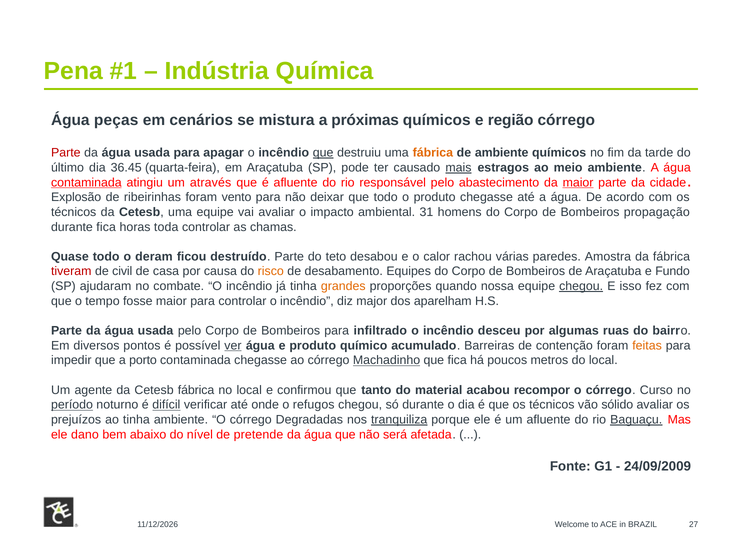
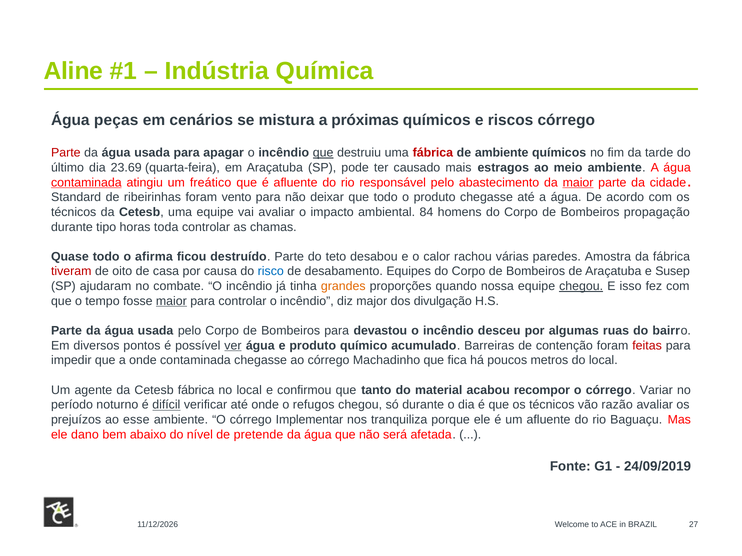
Pena: Pena -> Aline (73, 71)
região: região -> riscos (511, 120)
fábrica colour: orange -> red (433, 153)
36.45: 36.45 -> 23.69 (126, 168)
mais underline: present -> none (458, 168)
através: através -> freático (211, 183)
Explosão: Explosão -> Standard (76, 197)
31: 31 -> 84 (426, 212)
durante fica: fica -> tipo (106, 227)
deram: deram -> afirma (154, 257)
civil: civil -> oito (122, 272)
risco colour: orange -> blue (271, 272)
Fundo: Fundo -> Susep (673, 272)
maior underline: none -> present (171, 301)
aparelham: aparelham -> divulgação (443, 301)
infiltrado: infiltrado -> devastou (380, 331)
feitas colour: orange -> red (647, 346)
a porto: porto -> onde (143, 361)
Machadinho underline: present -> none (387, 361)
Curso: Curso -> Variar (656, 390)
período underline: present -> none (72, 405)
sólido: sólido -> razão (617, 405)
ao tinha: tinha -> esse (136, 420)
Degradadas: Degradadas -> Implementar (309, 420)
tranquiliza underline: present -> none (399, 420)
Baguaçu underline: present -> none (636, 420)
24/09/2009: 24/09/2009 -> 24/09/2019 (658, 467)
